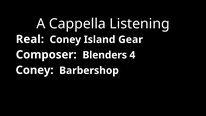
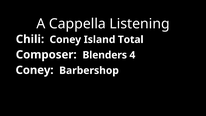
Real: Real -> Chili (30, 39)
Gear: Gear -> Total (131, 40)
